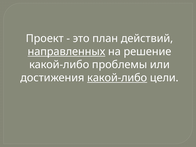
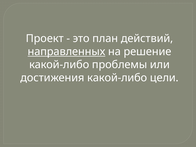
какой-либо underline: present -> none (117, 78)
